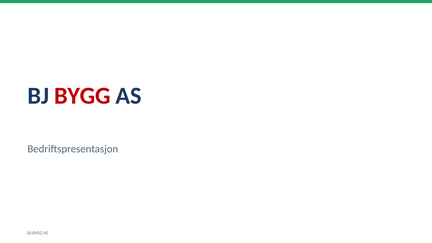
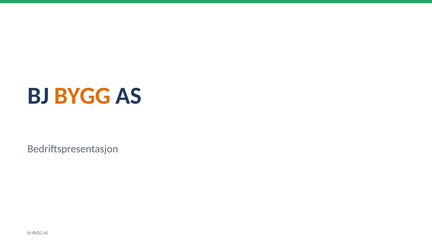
BYGG colour: red -> orange (82, 96)
